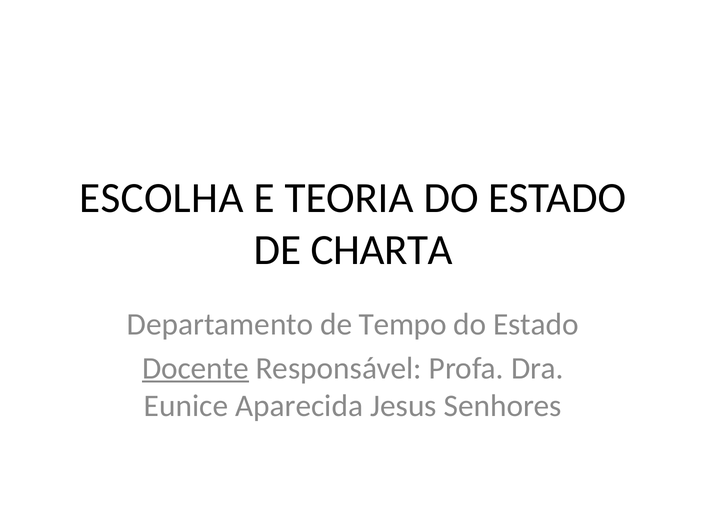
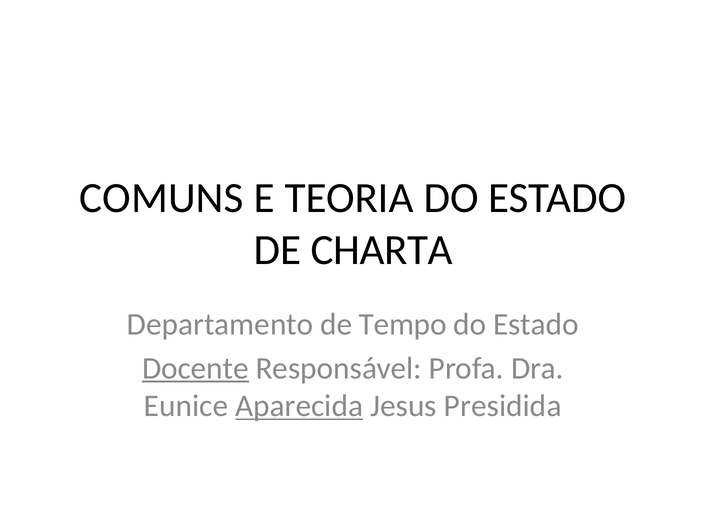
ESCOLHA: ESCOLHA -> COMUNS (161, 198)
Aparecida underline: none -> present (299, 406)
Senhores: Senhores -> Presidida (503, 406)
